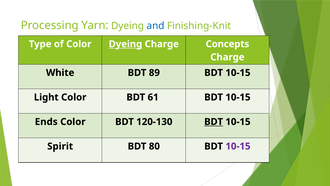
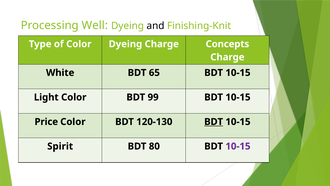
Yarn: Yarn -> Well (95, 25)
and colour: blue -> black (155, 26)
Dyeing underline: present -> none (125, 44)
89: 89 -> 65 (154, 73)
61: 61 -> 99 (153, 97)
Ends: Ends -> Price (46, 122)
